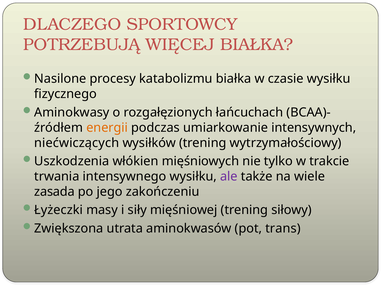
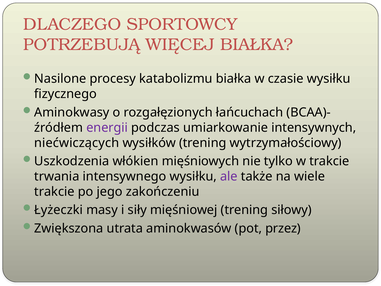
energii colour: orange -> purple (107, 127)
zasada: zasada -> trakcie (54, 192)
trans: trans -> przez (283, 228)
